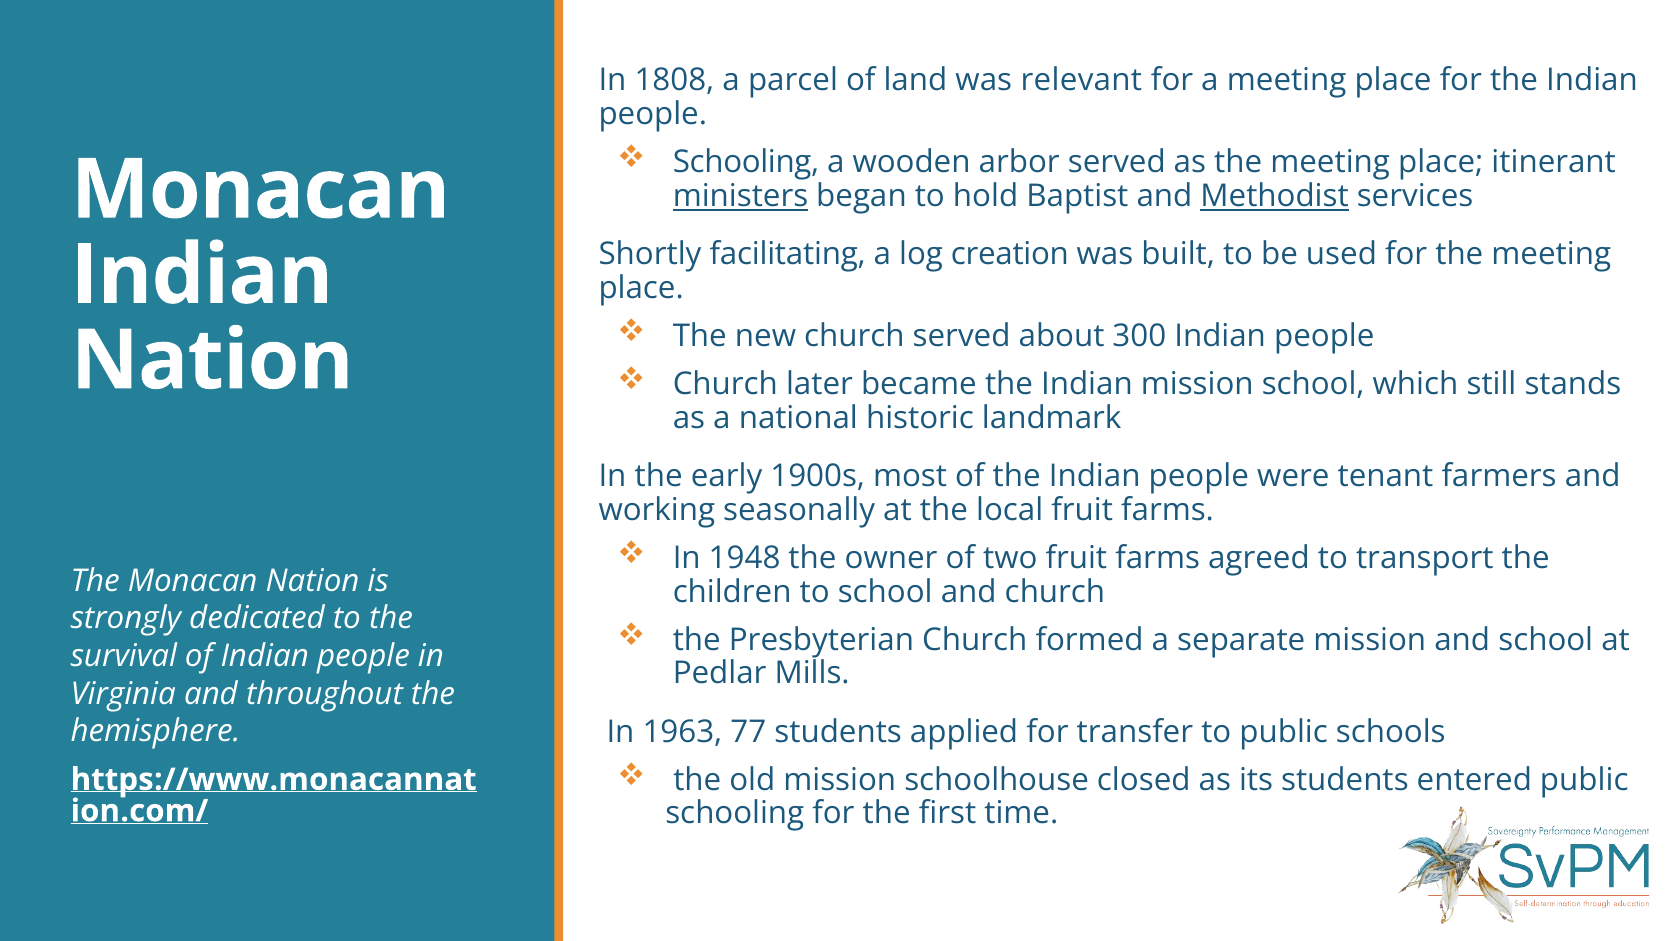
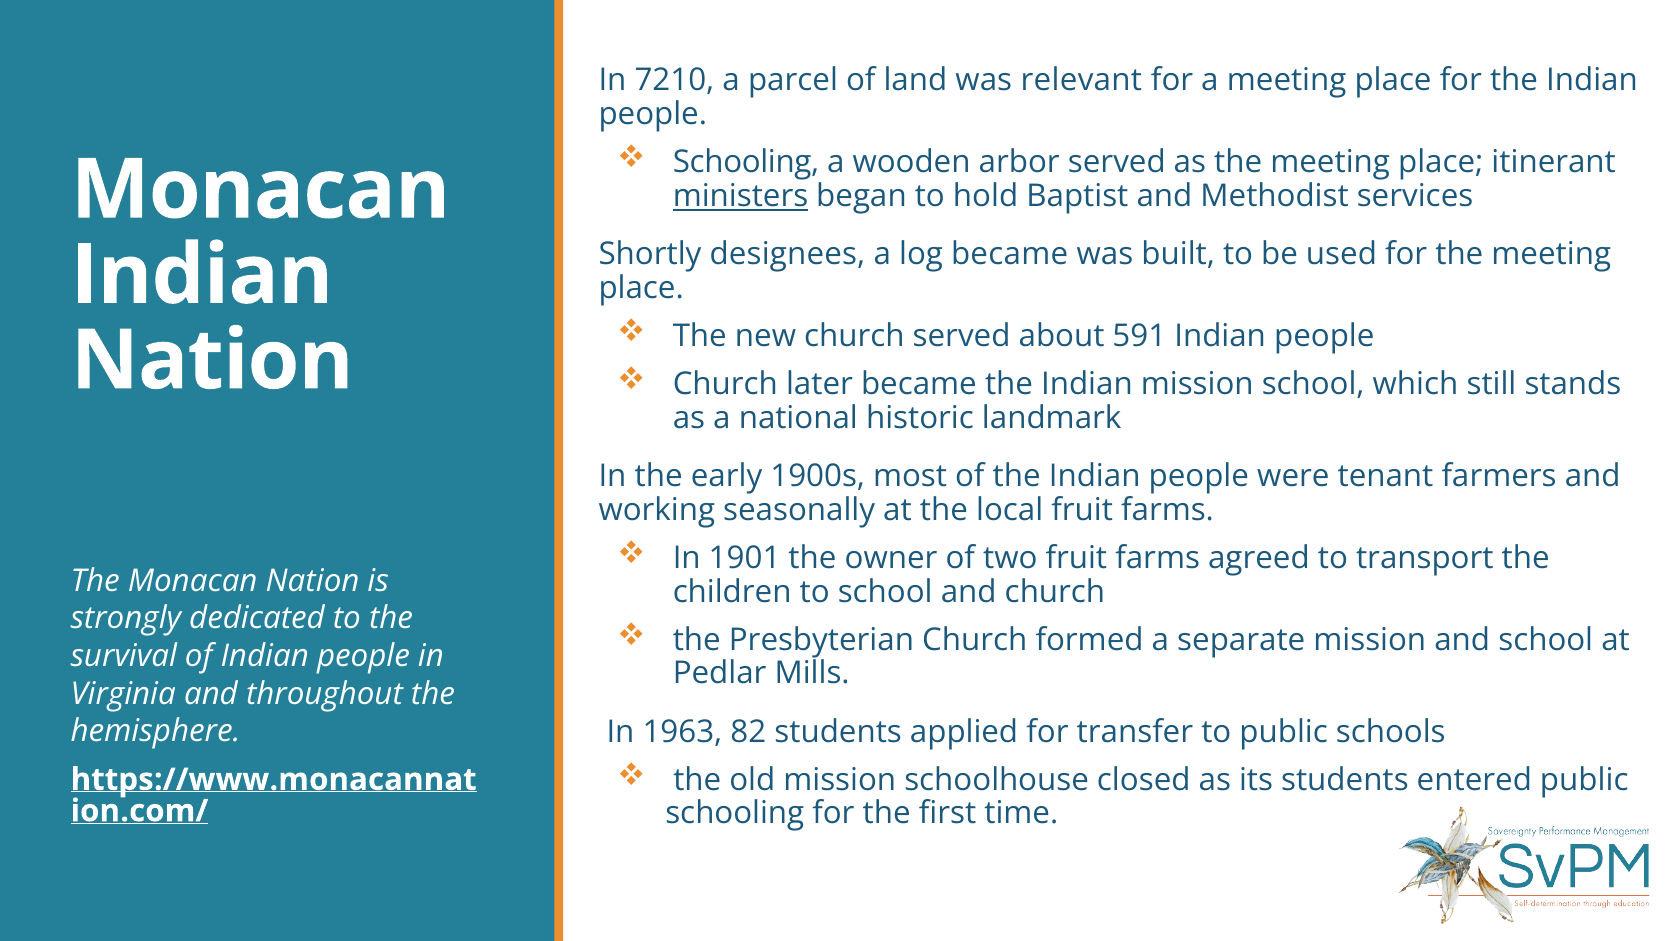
1808: 1808 -> 7210 (674, 80)
Methodist underline: present -> none (1275, 196)
facilitating: facilitating -> designees (787, 254)
log creation: creation -> became (1010, 254)
300: 300 -> 591 (1139, 336)
1948: 1948 -> 1901 (745, 558)
77: 77 -> 82 (748, 732)
